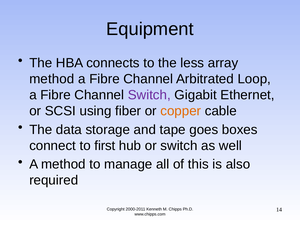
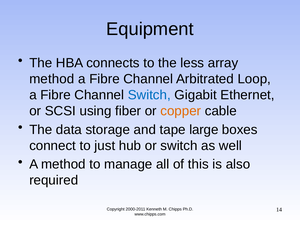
Switch colour: purple -> blue (149, 95)
goes: goes -> large (204, 130)
first: first -> just (105, 146)
